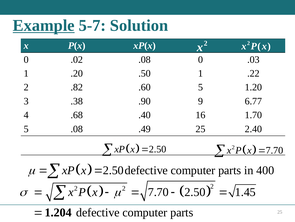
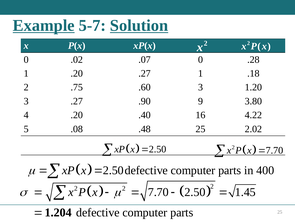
Solution underline: none -> present (139, 25)
.02 .08: .08 -> .07 (145, 59)
.03: .03 -> .28 (253, 59)
.20 .50: .50 -> .27 (145, 73)
.22: .22 -> .18 (253, 73)
.82: .82 -> .75 (77, 87)
.60 5: 5 -> 3 (200, 87)
3 .38: .38 -> .27 (77, 101)
6.77: 6.77 -> 3.80 (253, 101)
4 .68: .68 -> .20 (77, 115)
1.70: 1.70 -> 4.22 (253, 115)
.49: .49 -> .48 (145, 129)
2.40: 2.40 -> 2.02 (253, 129)
